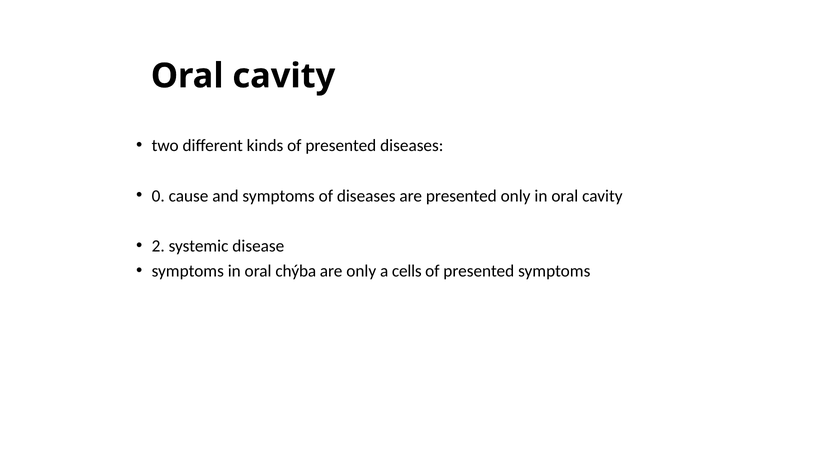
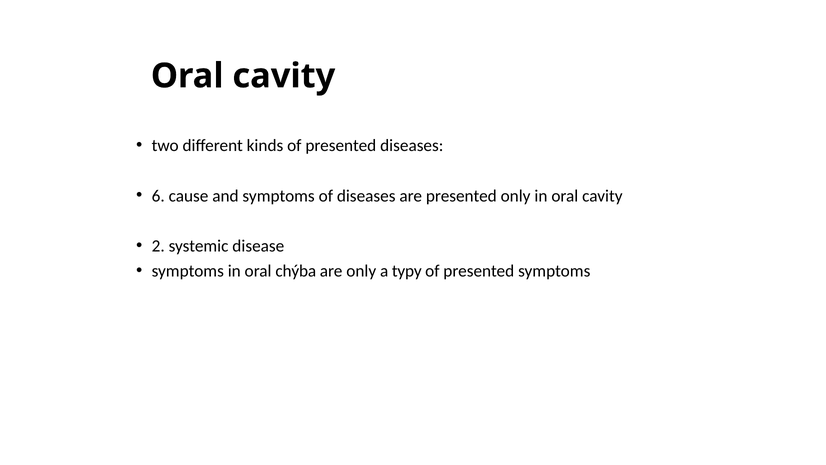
0: 0 -> 6 (158, 196)
cells: cells -> typy (407, 271)
